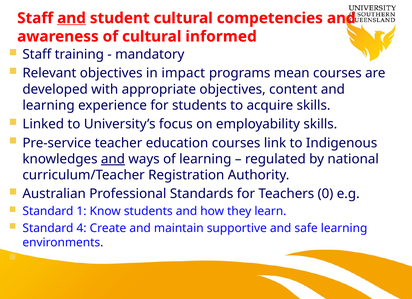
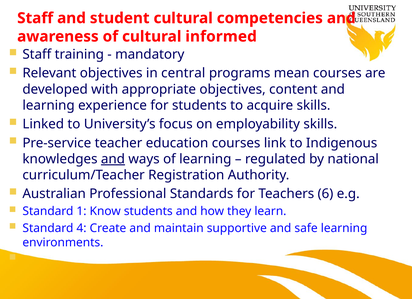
and underline: present -> none (72, 18)
impact: impact -> central (183, 73)
0: 0 -> 6 (325, 194)
